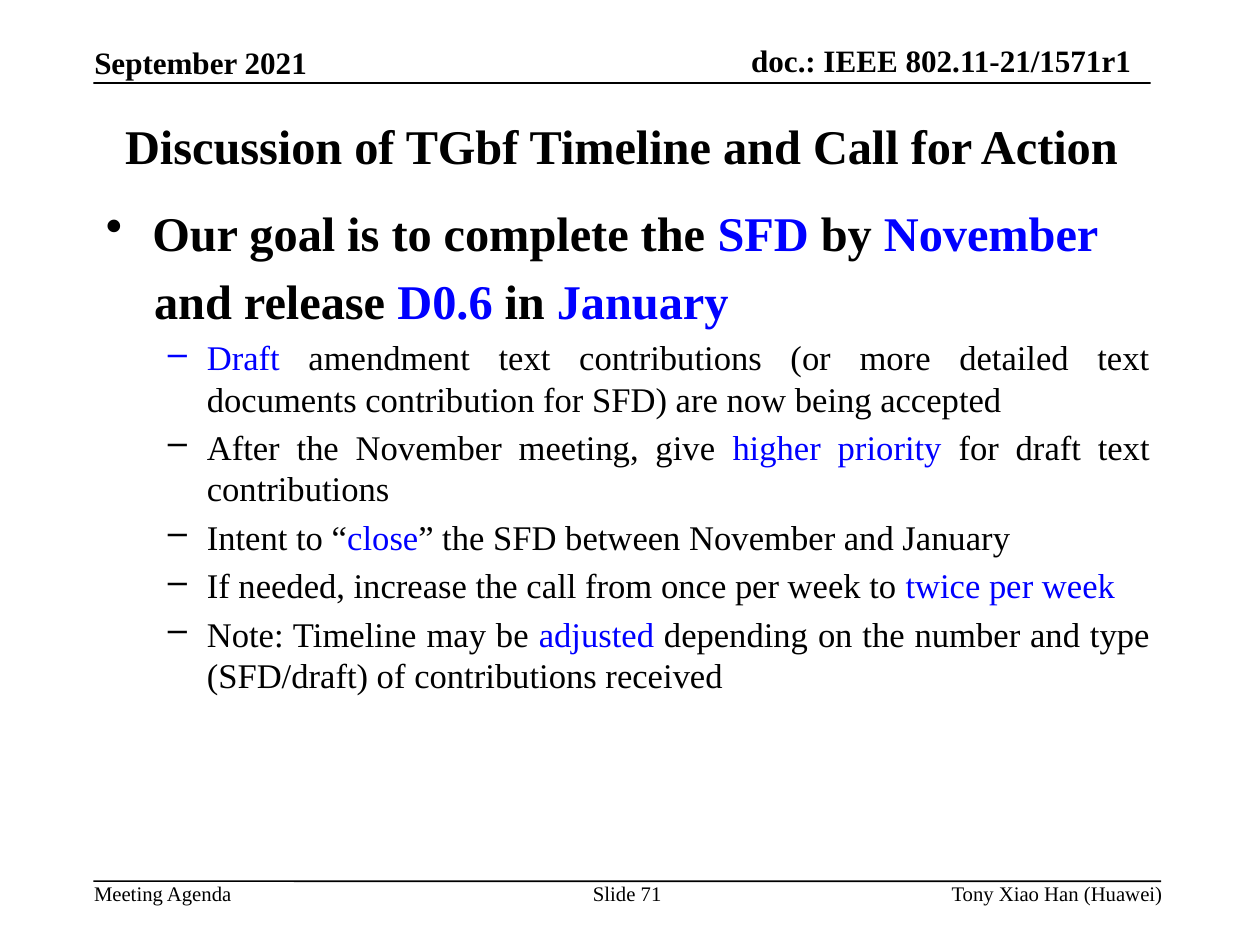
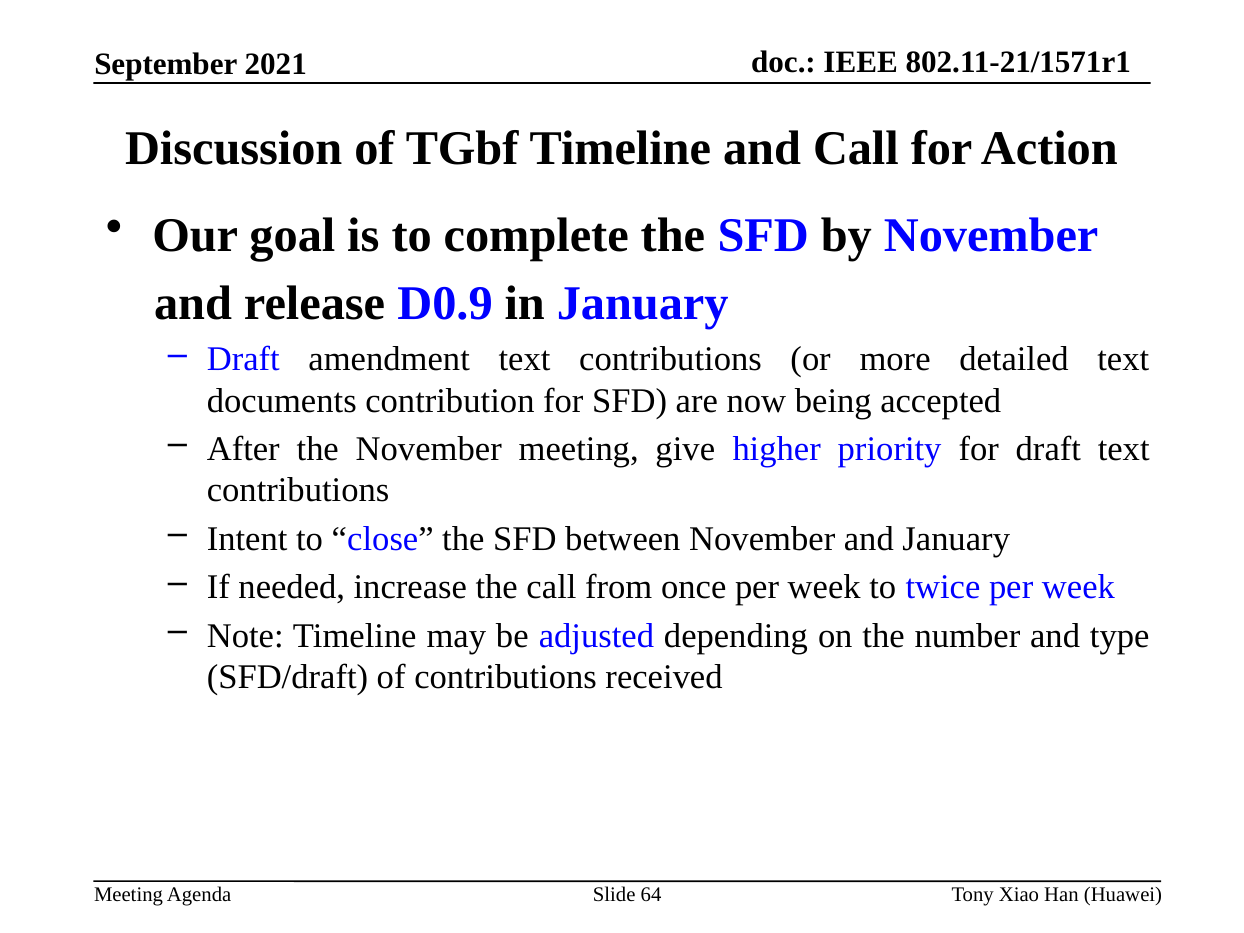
D0.6: D0.6 -> D0.9 (445, 303)
71: 71 -> 64 (651, 895)
